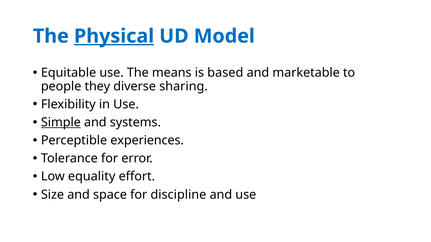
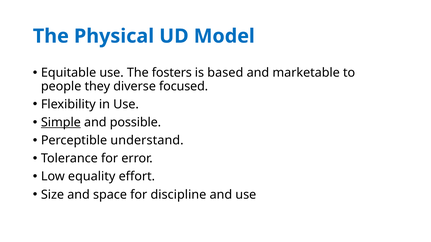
Physical underline: present -> none (114, 36)
means: means -> fosters (172, 73)
sharing: sharing -> focused (184, 86)
systems: systems -> possible (135, 123)
experiences: experiences -> understand (147, 141)
